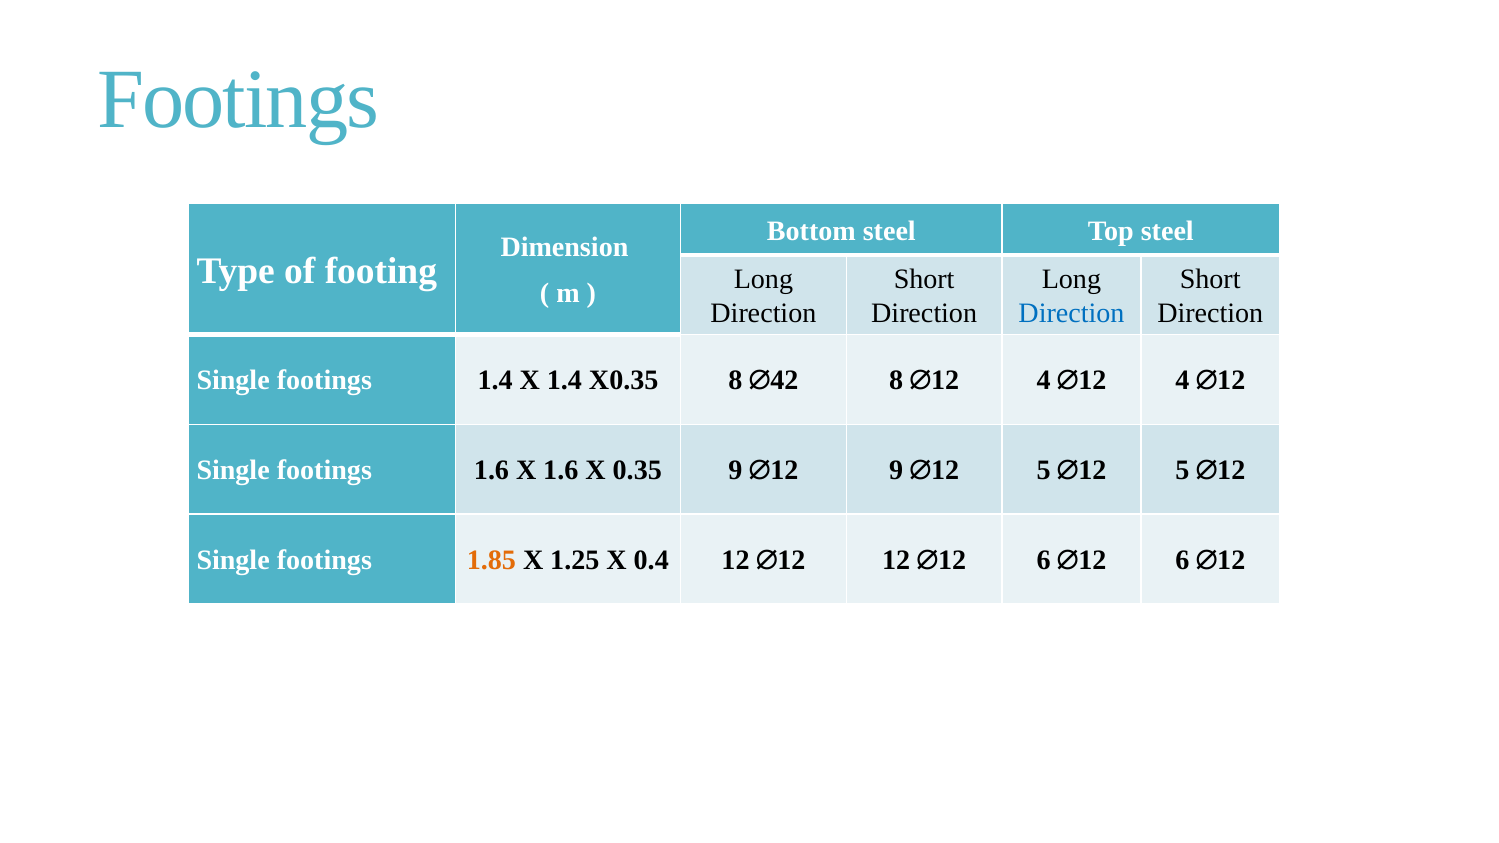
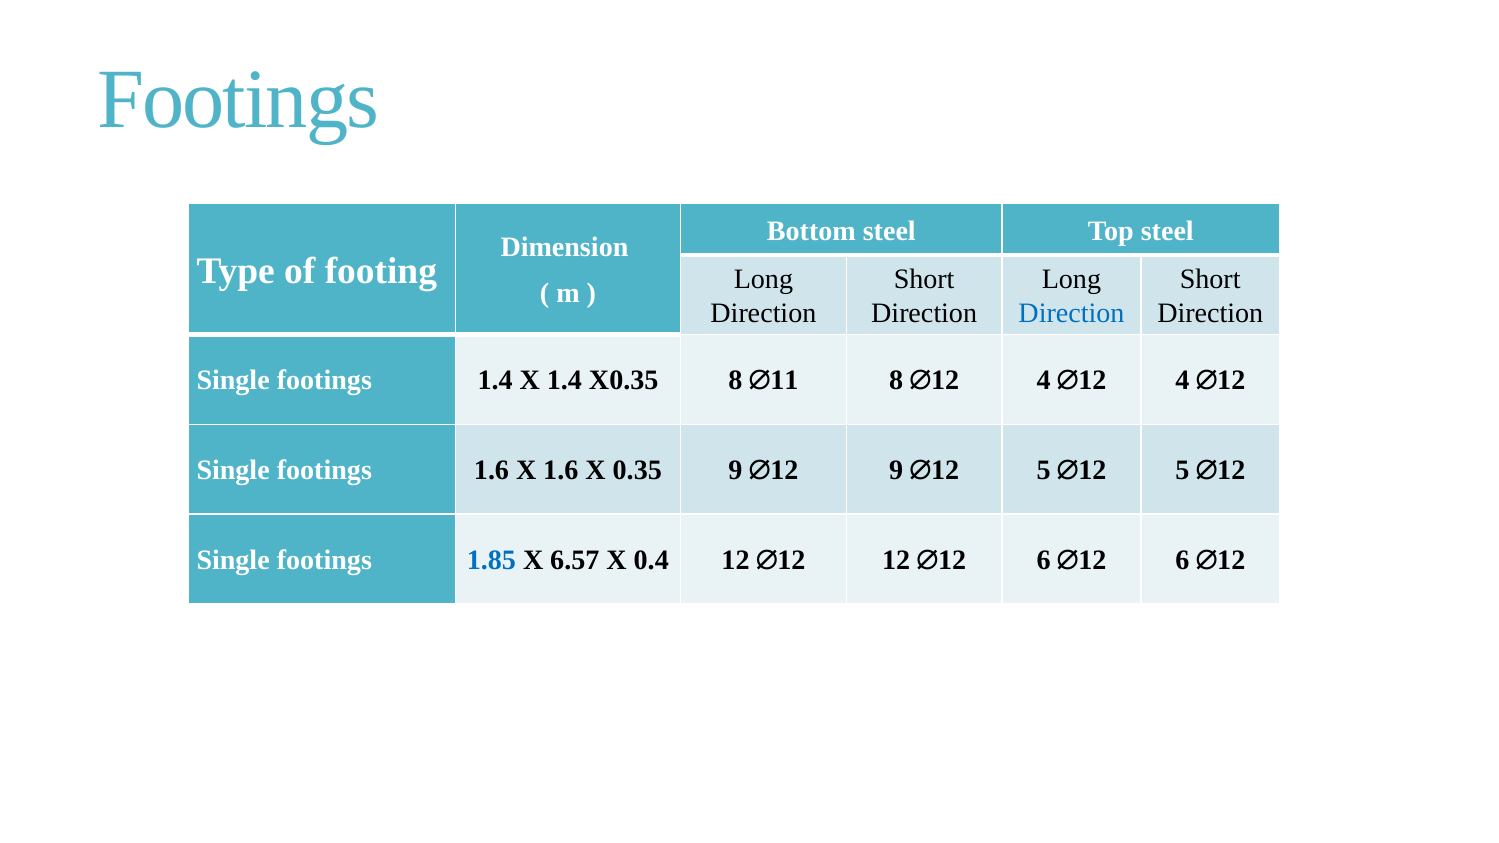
42: 42 -> 11 (784, 381)
1.85 colour: orange -> blue (491, 560)
1.25: 1.25 -> 6.57 (575, 560)
